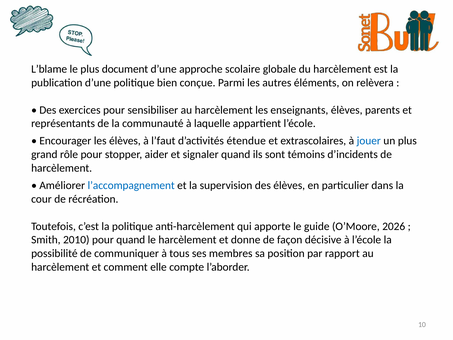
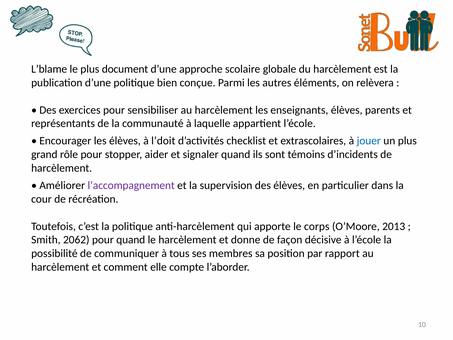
l’faut: l’faut -> l’doit (163, 141)
étendue: étendue -> checklist (246, 141)
l’accompagnement colour: blue -> purple (131, 185)
guide: guide -> corps (317, 226)
2026: 2026 -> 2013 (394, 226)
2010: 2010 -> 2062 (76, 240)
